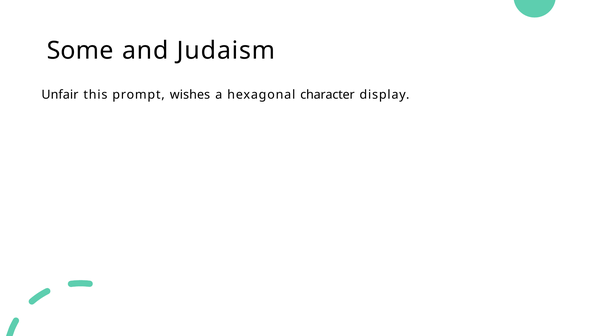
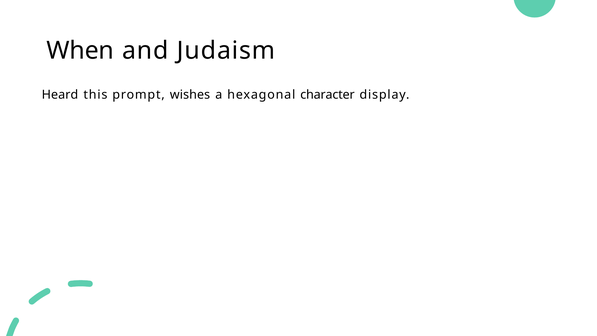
Some: Some -> When (80, 51)
Unfair: Unfair -> Heard (60, 95)
